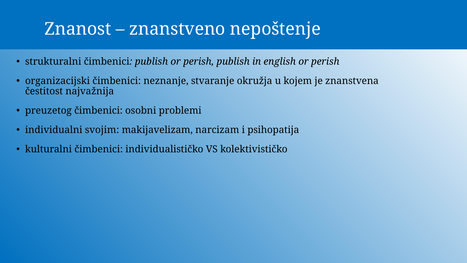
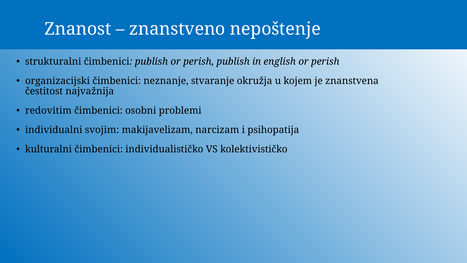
preuzetog: preuzetog -> redovitim (48, 111)
